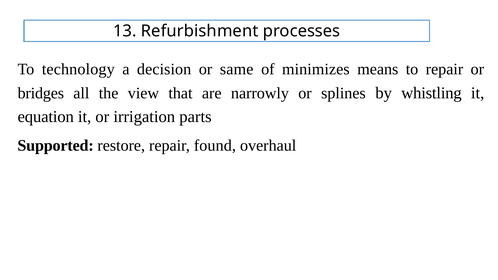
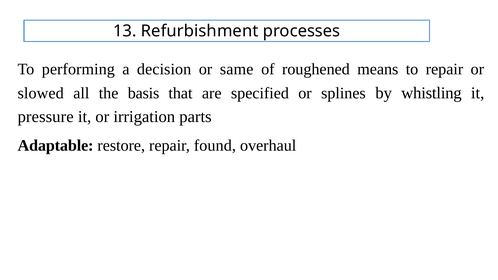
technology: technology -> performing (78, 69)
minimizes: minimizes -> roughened (316, 69)
bridges: bridges -> slowed (41, 93)
view: view -> basis (144, 93)
narrowly: narrowly -> specified (260, 93)
equation: equation -> pressure (46, 117)
Supported: Supported -> Adaptable (56, 145)
